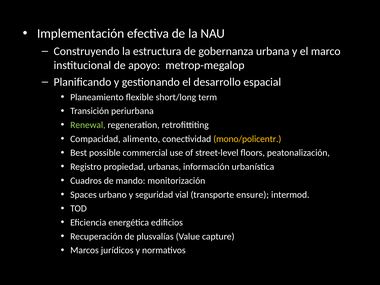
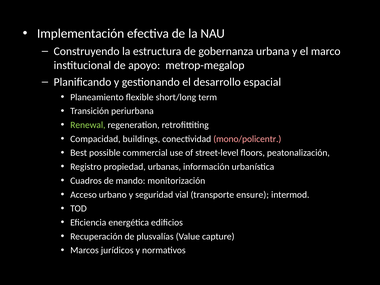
alimento: alimento -> buildings (141, 139)
mono/policentr colour: yellow -> pink (247, 139)
Spaces: Spaces -> Acceso (84, 195)
